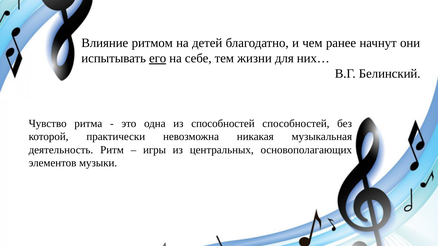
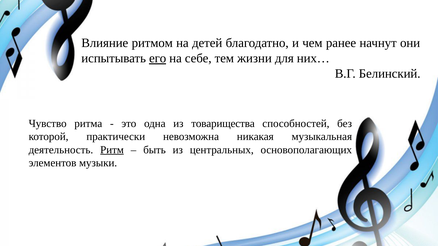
из способностей: способностей -> товарищества (223, 124)
Ритм underline: none -> present (112, 150)
игры: игры -> быть (155, 150)
